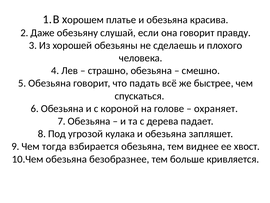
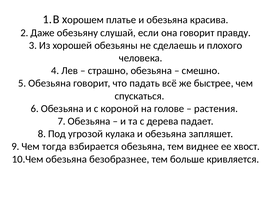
охраняет: охраняет -> растения (216, 108)
